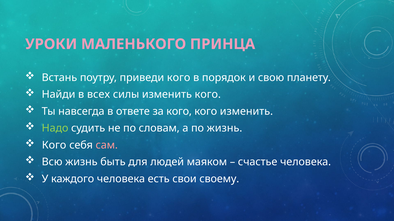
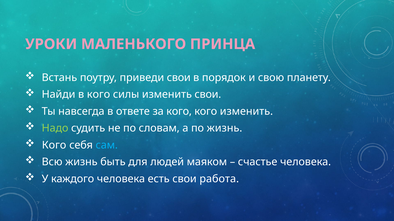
приведи кого: кого -> свои (179, 78)
в всех: всех -> кого (99, 95)
изменить кого: кого -> свои (208, 95)
сам colour: pink -> light blue (107, 145)
своему: своему -> работа (219, 179)
